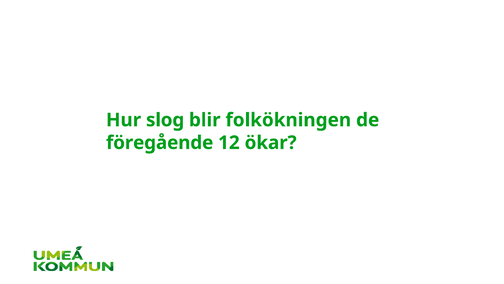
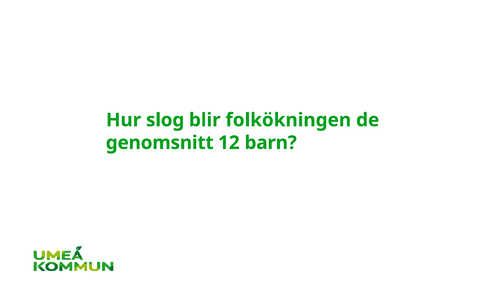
föregående: föregående -> genomsnitt (160, 143)
ökar: ökar -> barn (271, 143)
